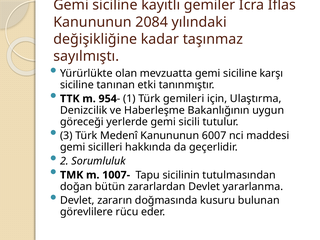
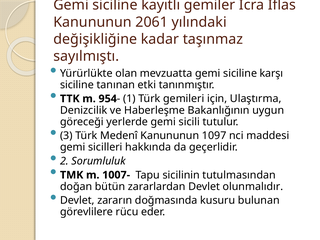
2084: 2084 -> 2061 (152, 22)
6007: 6007 -> 1097 (214, 136)
yararlanma: yararlanma -> olunmalıdır (253, 187)
